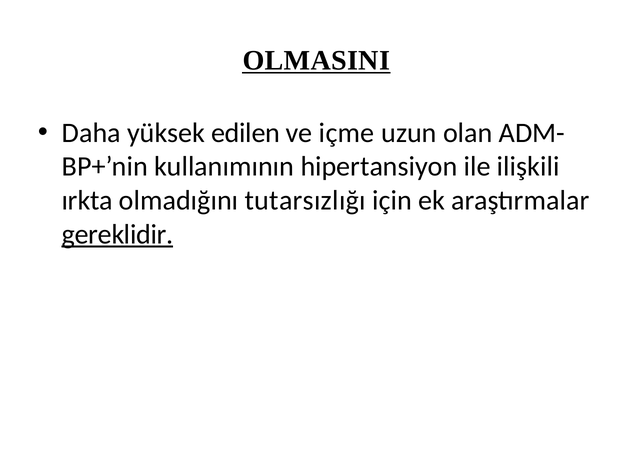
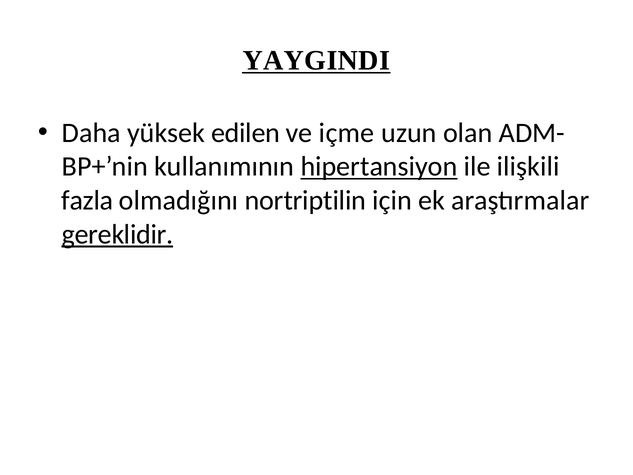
OLMASINI: OLMASINI -> YAYGINDI (316, 61)
hipertansiyon underline: none -> present (379, 167)
ırkta: ırkta -> fazla (87, 200)
tutarsızlığı: tutarsızlığı -> nortriptilin (305, 200)
